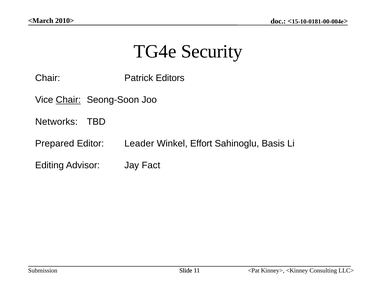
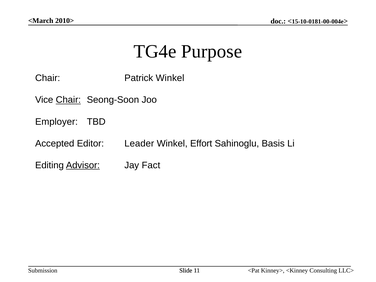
Security: Security -> Purpose (212, 51)
Patrick Editors: Editors -> Winkel (170, 78)
Networks: Networks -> Employer (56, 122)
Prepared: Prepared -> Accepted (55, 143)
Advisor underline: none -> present (83, 165)
